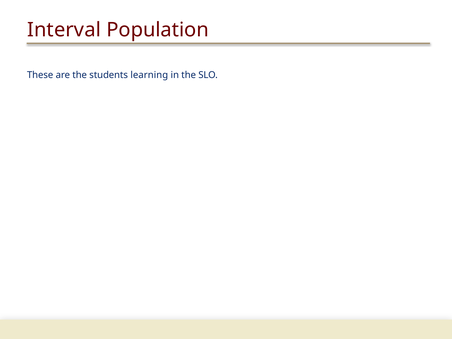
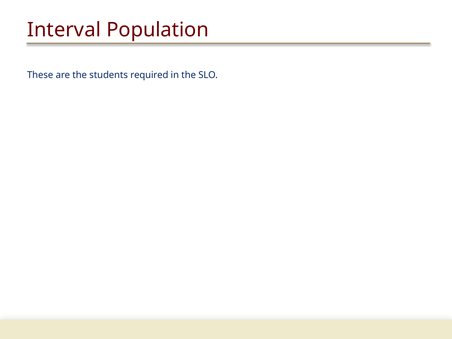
learning: learning -> required (149, 75)
